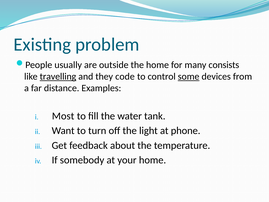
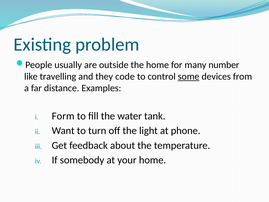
consists: consists -> number (224, 65)
travelling underline: present -> none (58, 76)
Most: Most -> Form (63, 116)
